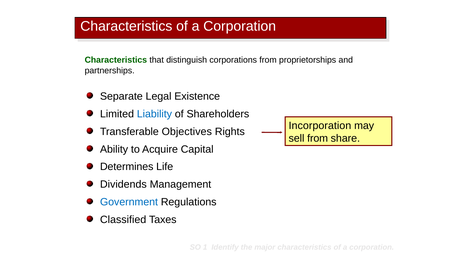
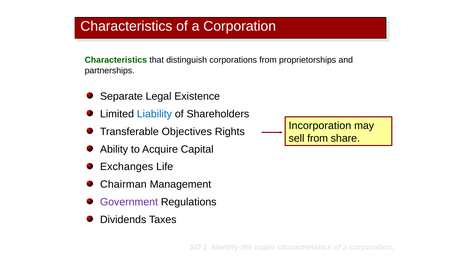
Determines: Determines -> Exchanges (127, 167)
Dividends: Dividends -> Chairman (123, 185)
Government colour: blue -> purple (129, 202)
Classified: Classified -> Dividends (123, 220)
